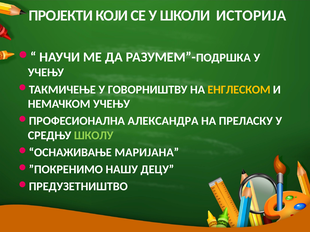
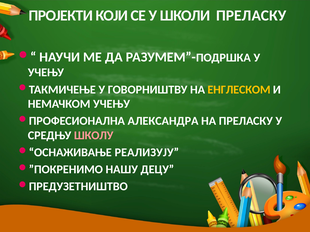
ШКОЛИ ИСТОРИЈА: ИСТОРИЈА -> ПРЕЛАСКУ (251, 16)
ШКОЛУ colour: light green -> pink (94, 136)
МАРИЈАНА: МАРИЈАНА -> РЕАЛИЗУЈУ (147, 153)
